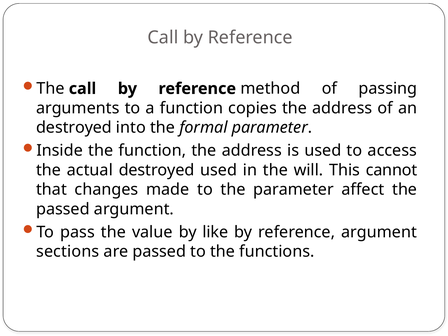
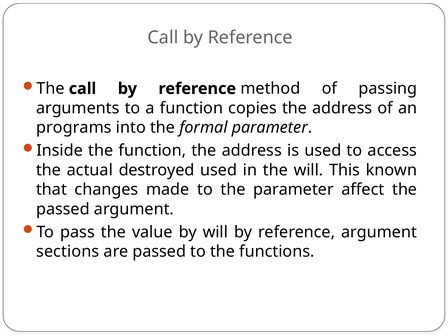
destroyed: destroyed -> programs (74, 128)
cannot: cannot -> known (391, 170)
by like: like -> will (215, 232)
